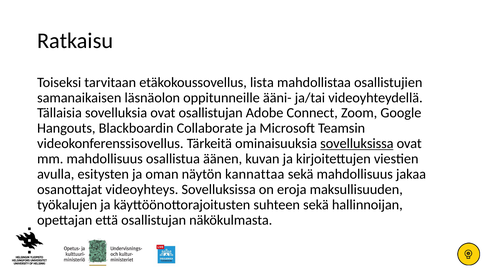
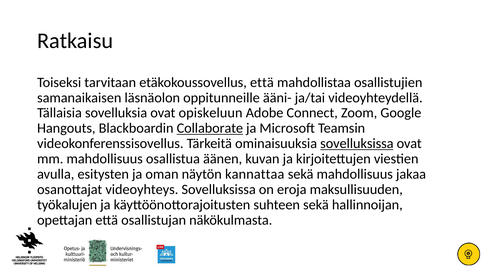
etäkokoussovellus lista: lista -> että (262, 82)
ovat osallistujan: osallistujan -> opiskeluun (211, 113)
Collaborate underline: none -> present (210, 128)
